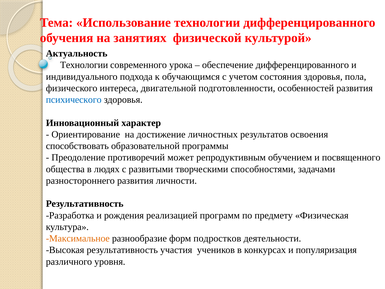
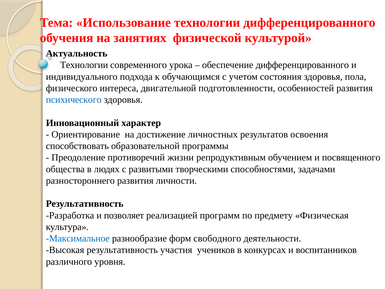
может: может -> жизни (181, 157)
рождения: рождения -> позволяет (124, 215)
Максимальное colour: orange -> blue (78, 238)
подростков: подростков -> свободного (217, 238)
популяризация: популяризация -> воспитанников (326, 250)
